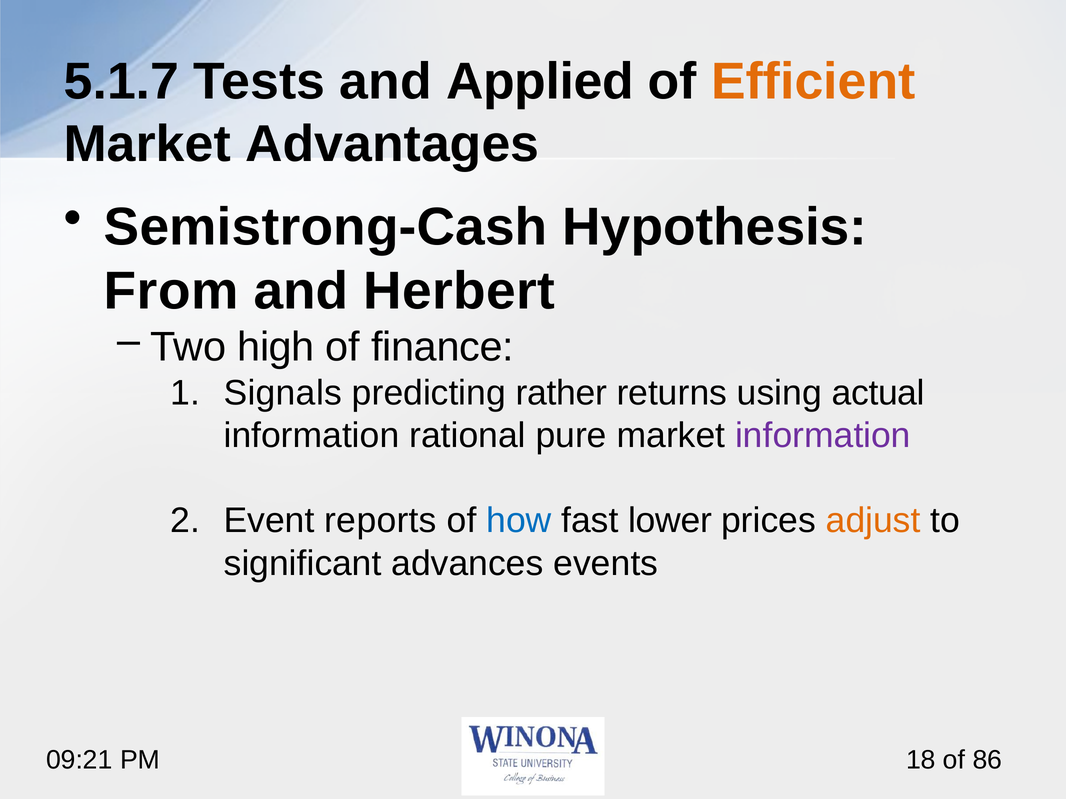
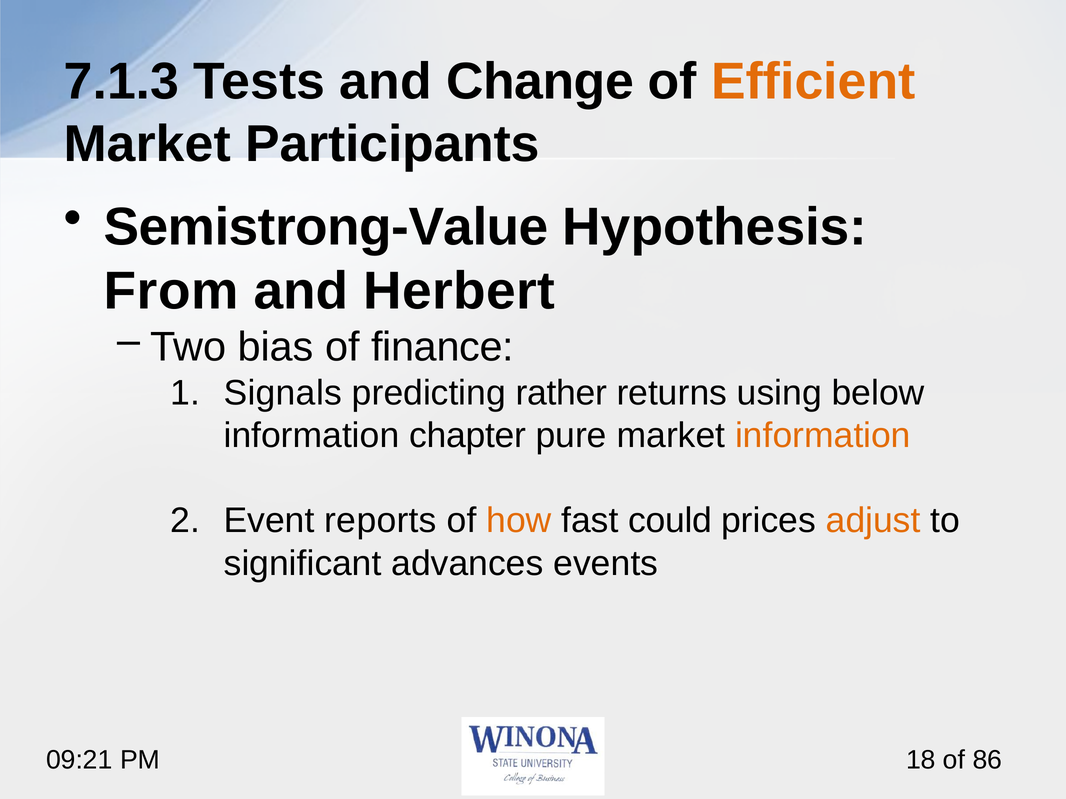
5.1.7: 5.1.7 -> 7.1.3 (121, 82)
Applied: Applied -> Change (540, 82)
Advantages: Advantages -> Participants (392, 144)
Semistrong-Cash: Semistrong-Cash -> Semistrong-Value (326, 228)
high: high -> bias (276, 347)
actual: actual -> below (878, 393)
rational: rational -> chapter (468, 436)
information colour: purple -> orange (823, 436)
how colour: blue -> orange (519, 521)
lower: lower -> could (670, 521)
